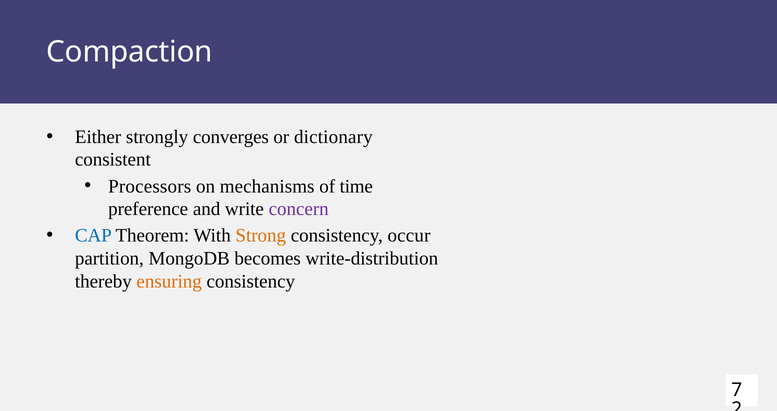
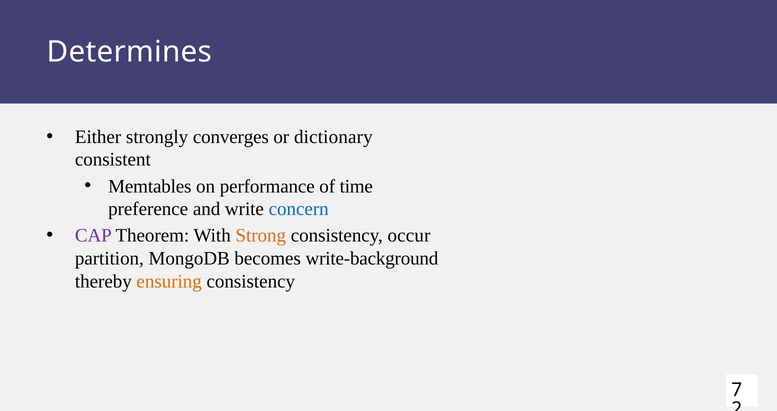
Compaction: Compaction -> Determines (129, 52)
Processors: Processors -> Memtables (150, 186)
mechanisms: mechanisms -> performance (267, 186)
concern colour: purple -> blue (299, 209)
CAP colour: blue -> purple (93, 235)
write-distribution: write-distribution -> write-background (372, 258)
